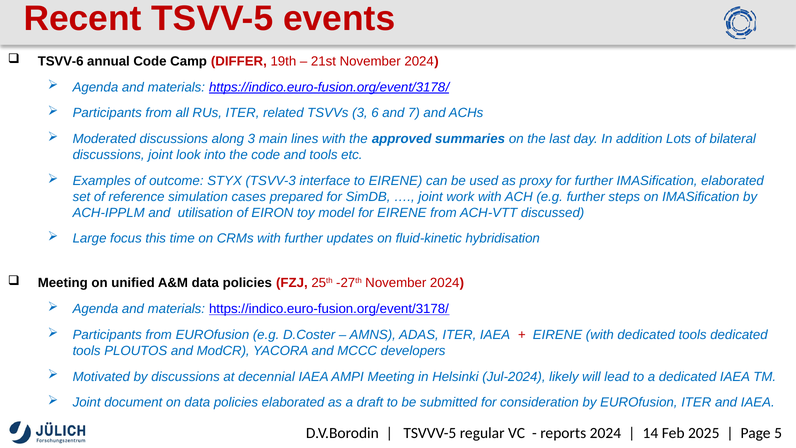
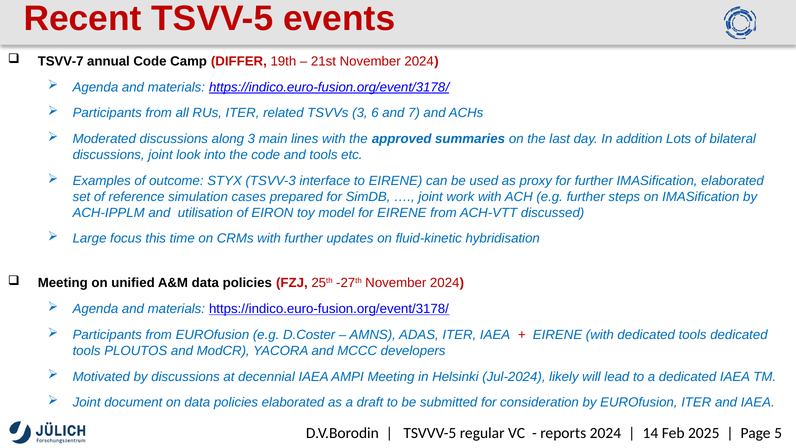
TSVV-6: TSVV-6 -> TSVV-7 (61, 61)
